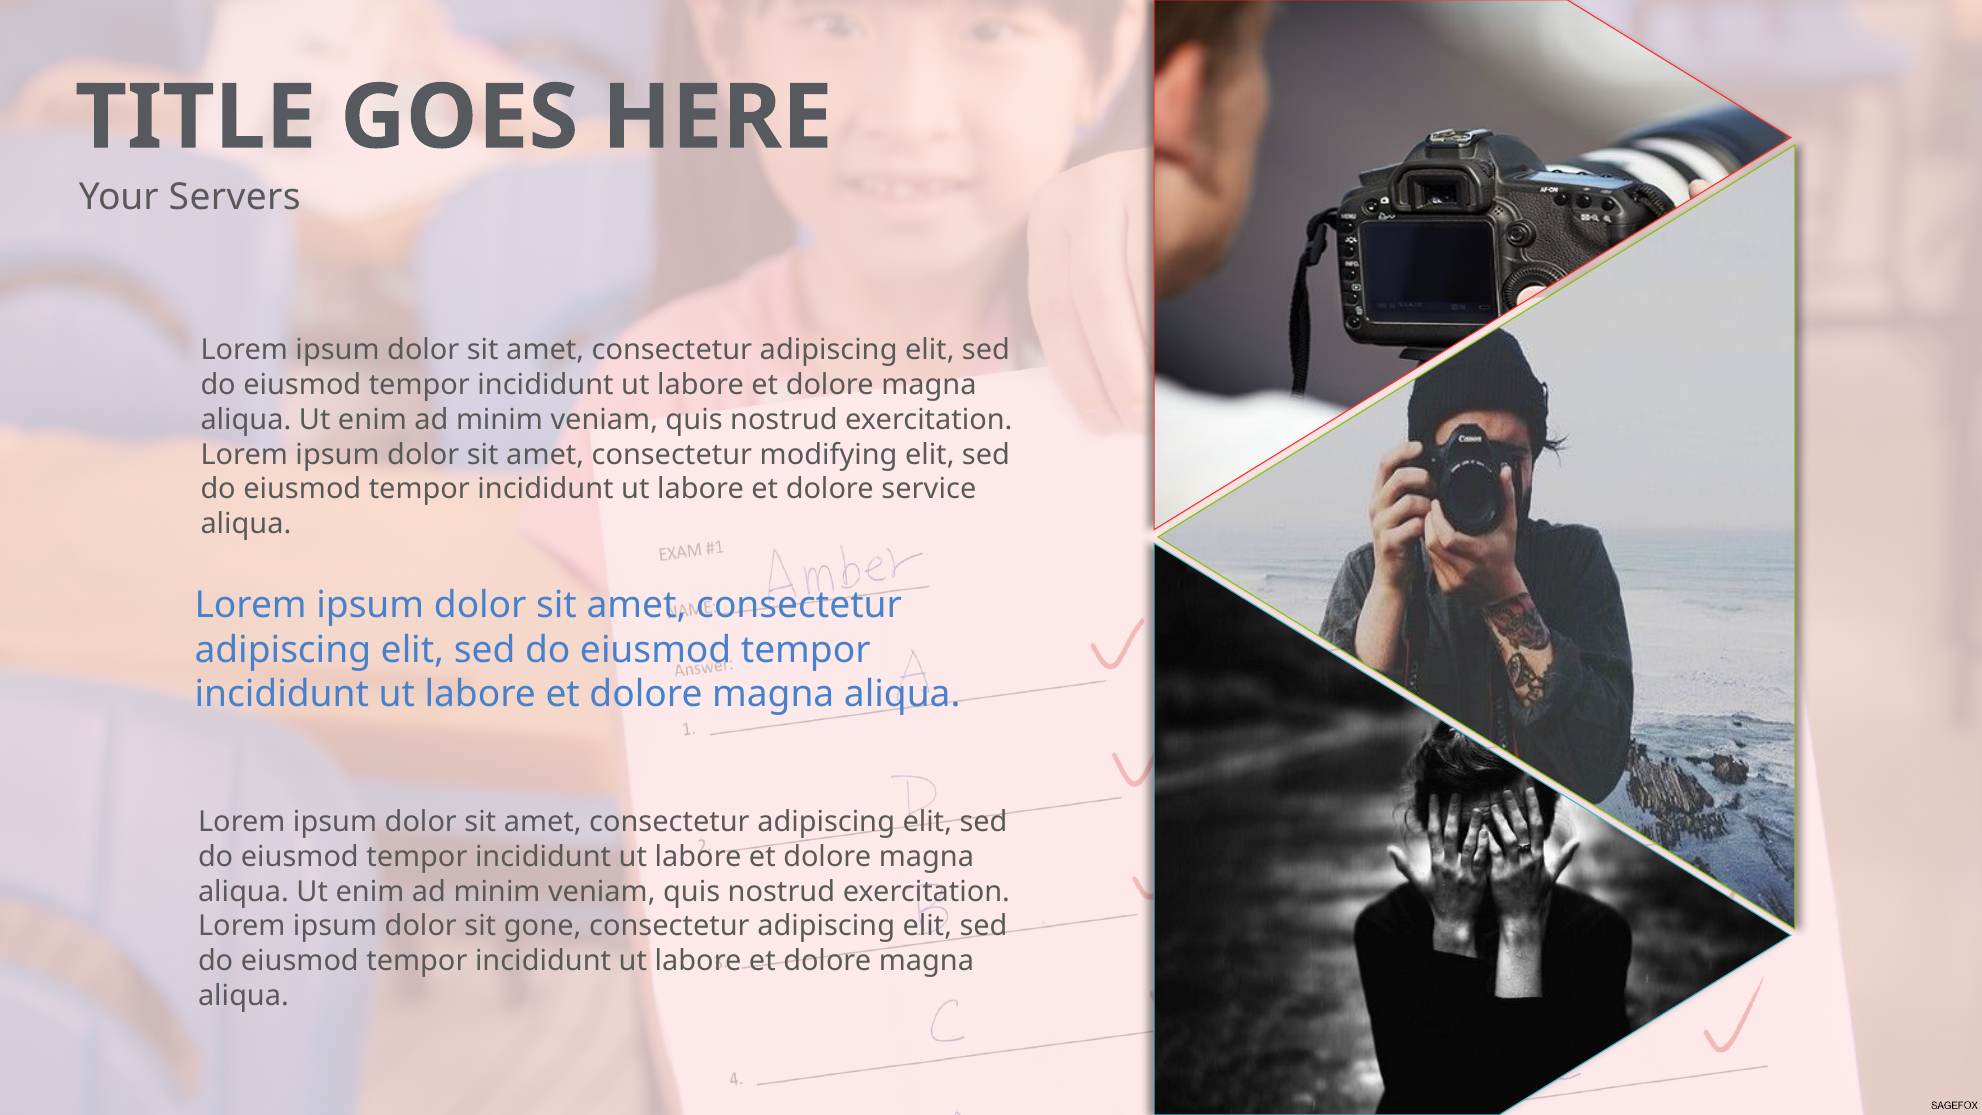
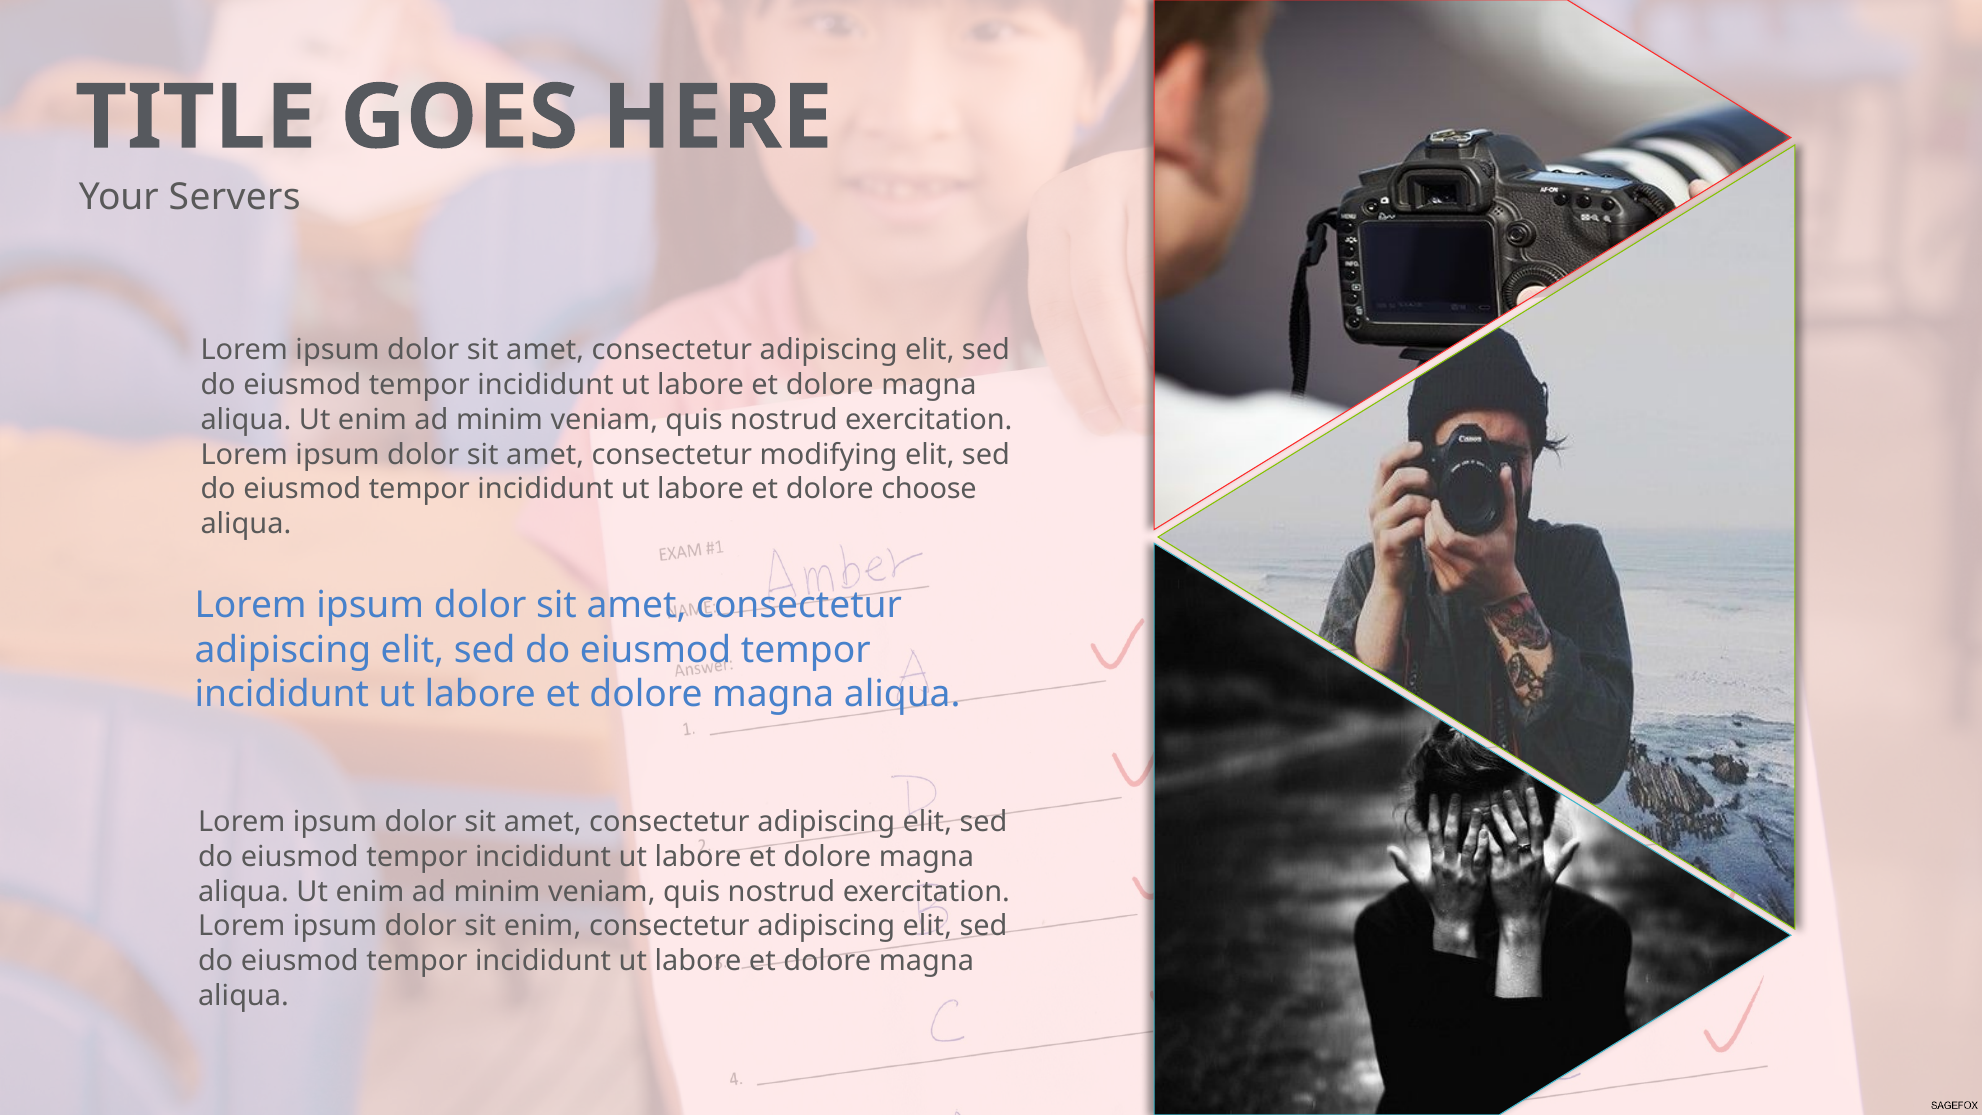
service: service -> choose (929, 489)
sit gone: gone -> enim (543, 926)
